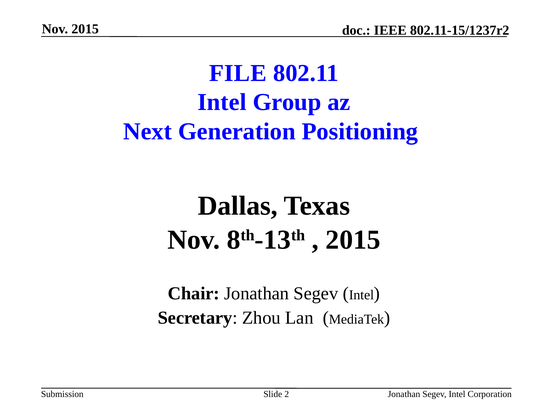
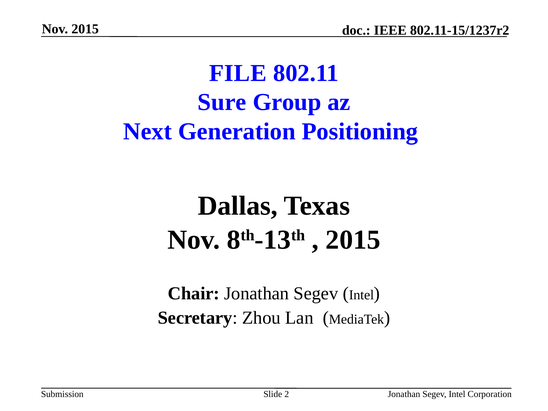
Intel: Intel -> Sure (222, 102)
